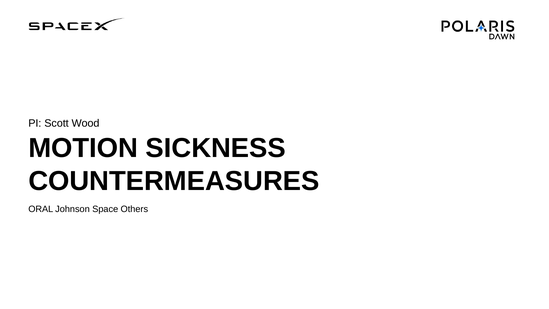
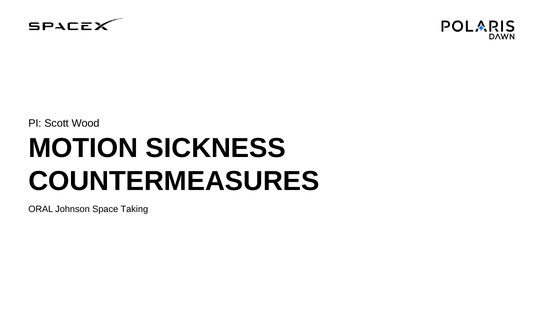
Others: Others -> Taking (134, 209)
